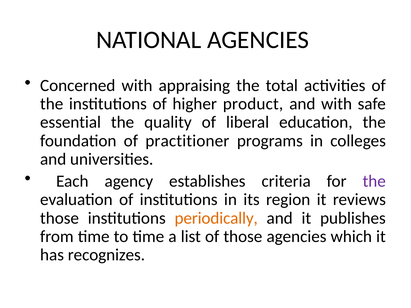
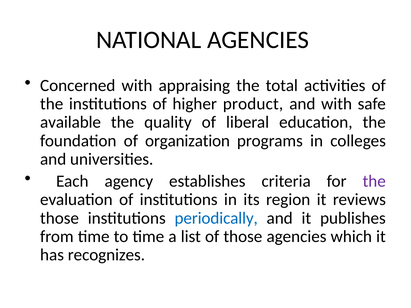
essential: essential -> available (71, 122)
practitioner: practitioner -> organization (188, 141)
periodically colour: orange -> blue (216, 218)
